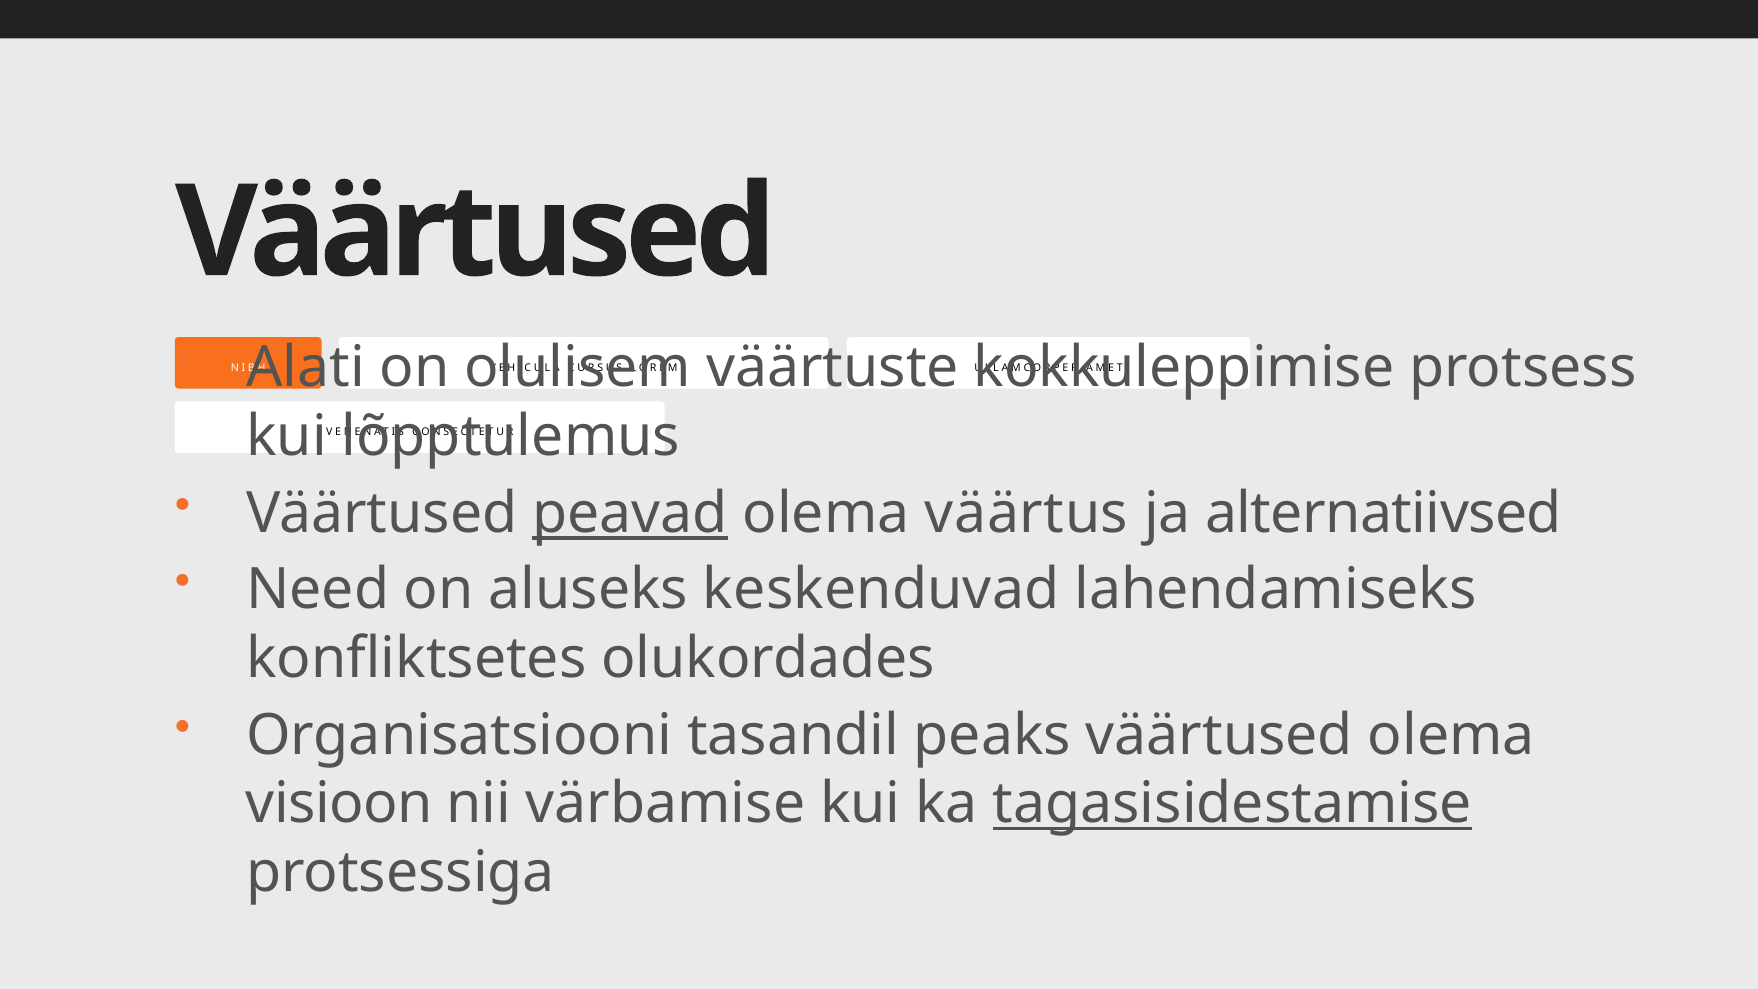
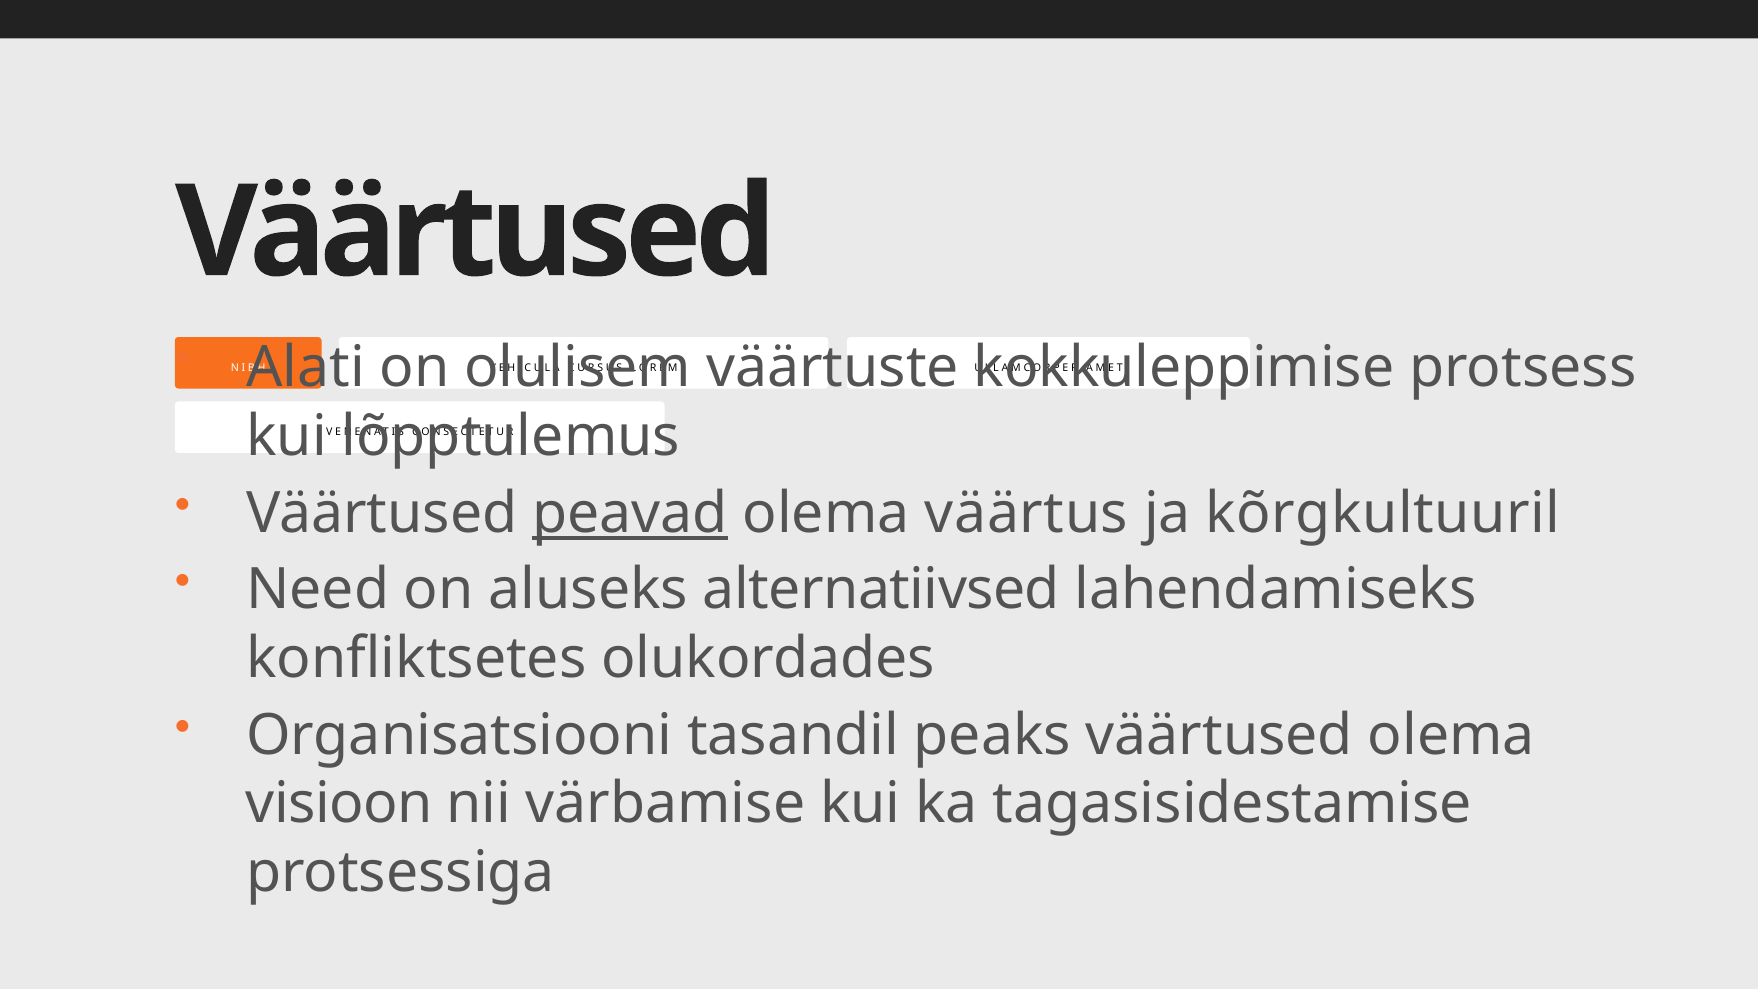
alternatiivsed: alternatiivsed -> kõrgkultuuril (1383, 513)
keskenduvad: keskenduvad -> alternatiivsed (882, 590)
tagasisidestamise underline: present -> none (1232, 804)
